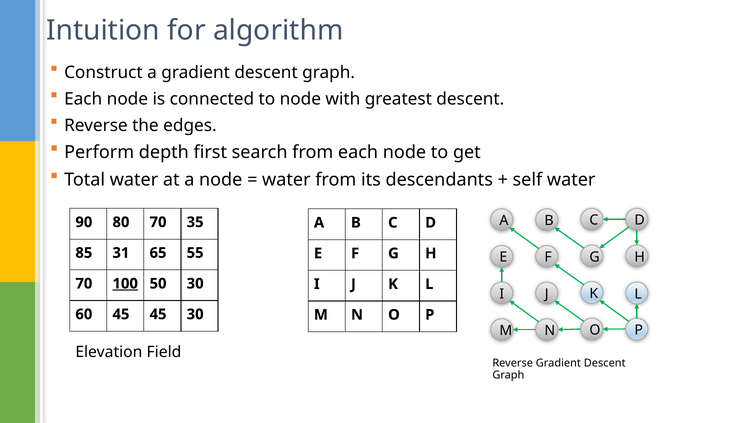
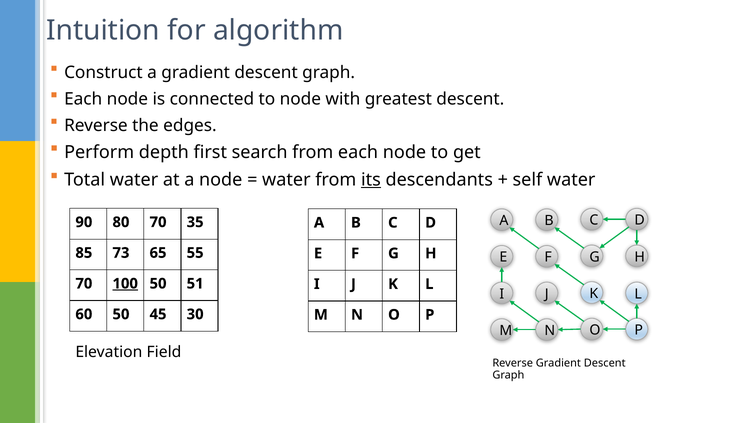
its underline: none -> present (371, 180)
31: 31 -> 73 (121, 253)
50 30: 30 -> 51 (195, 284)
60 45: 45 -> 50 (121, 315)
